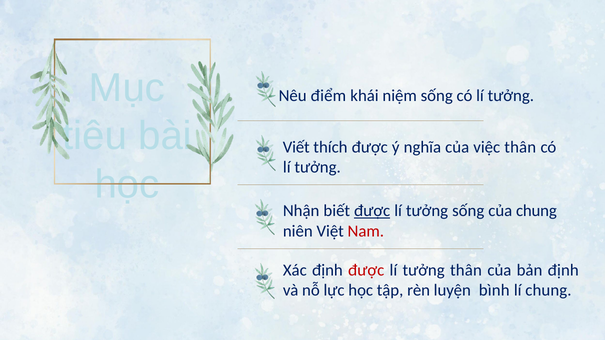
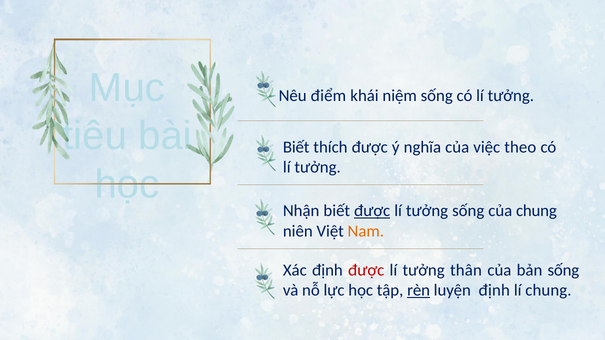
Viết: Viết -> Biết (296, 147)
việc thân: thân -> theo (520, 147)
Nam colour: red -> orange (366, 231)
bản định: định -> sống (563, 270)
rèn underline: none -> present (419, 290)
luyện bình: bình -> định (494, 290)
